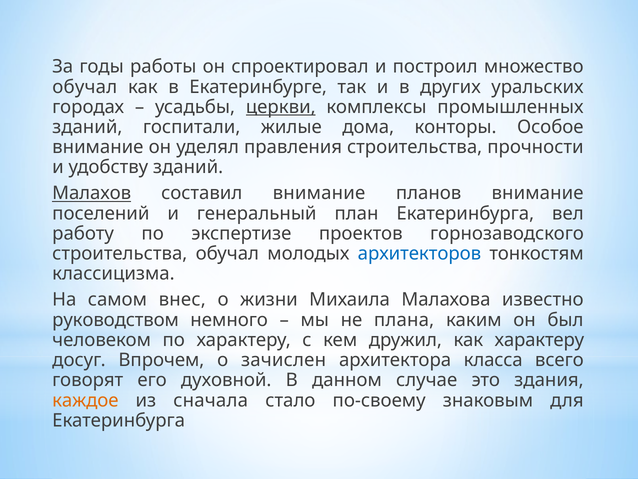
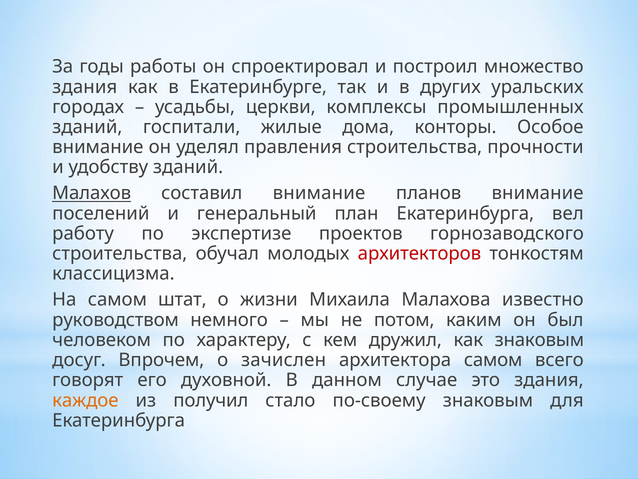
обучал: обучал -> здания (85, 87)
церкви underline: present -> none (281, 107)
архитекторов colour: blue -> red (419, 253)
внес: внес -> штат (182, 299)
плана: плана -> потом (404, 320)
как характеру: характеру -> знаковым (539, 340)
архитектора класса: класса -> самом (493, 360)
сначала: сначала -> получил (211, 400)
